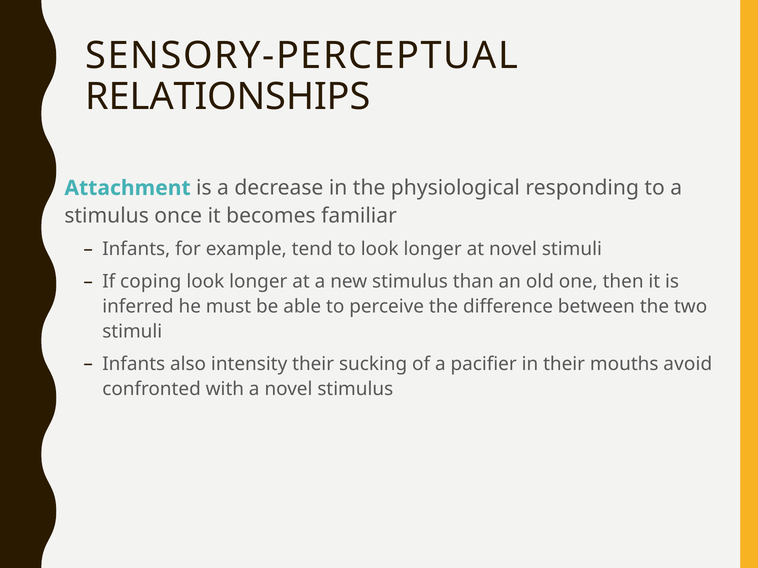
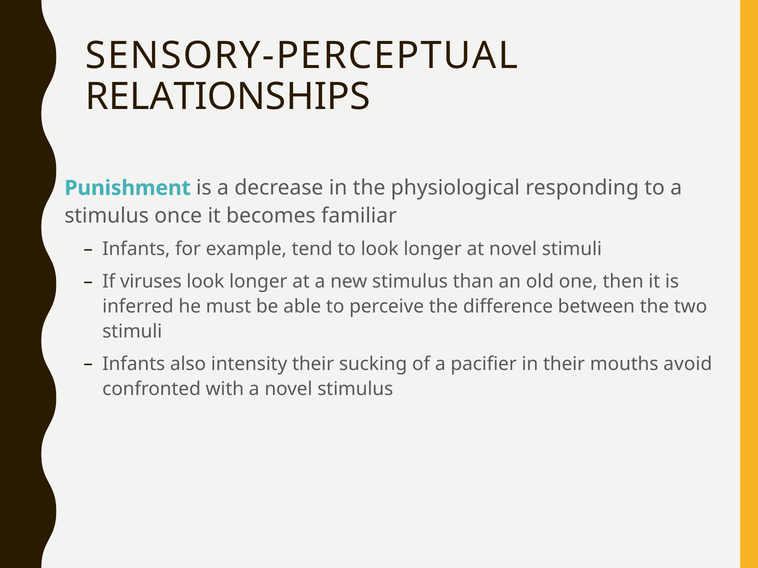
Attachment: Attachment -> Punishment (128, 188)
coping: coping -> viruses (151, 282)
